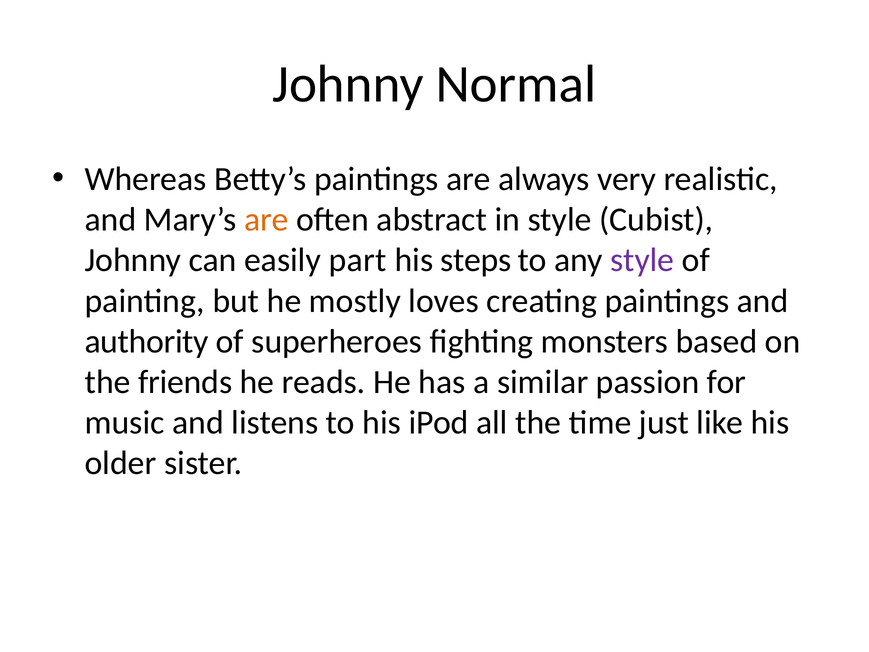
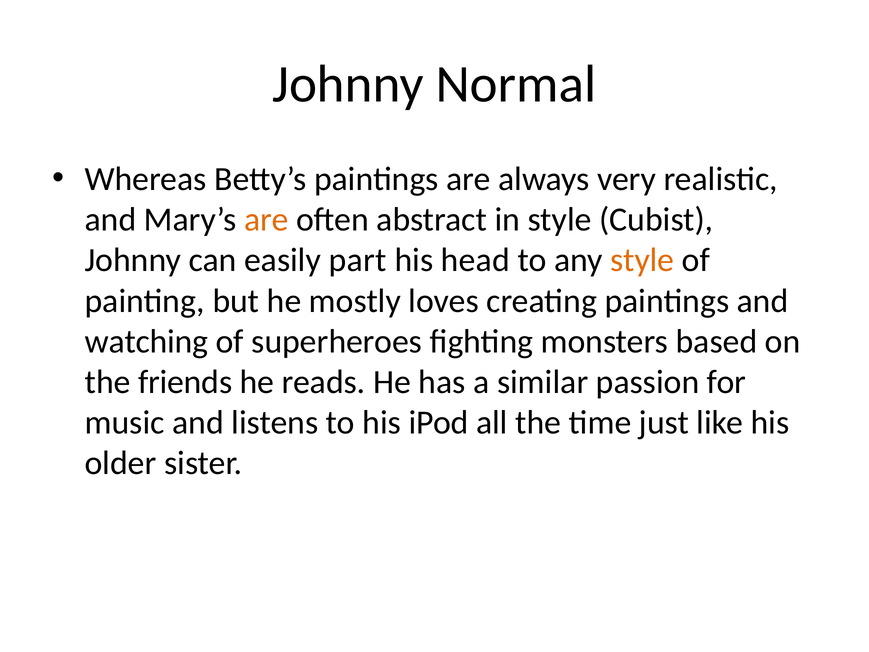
steps: steps -> head (475, 260)
style colour: purple -> orange (642, 260)
authority: authority -> watching (147, 341)
